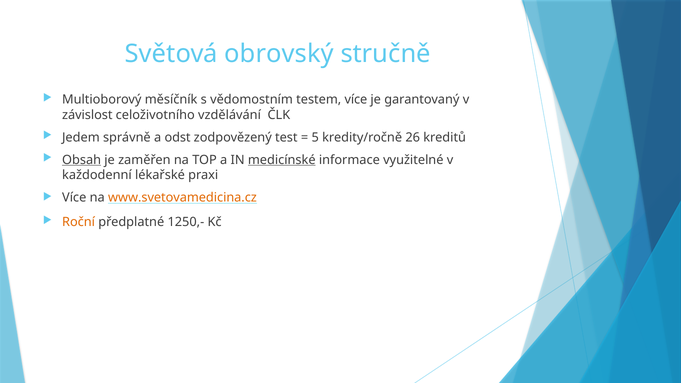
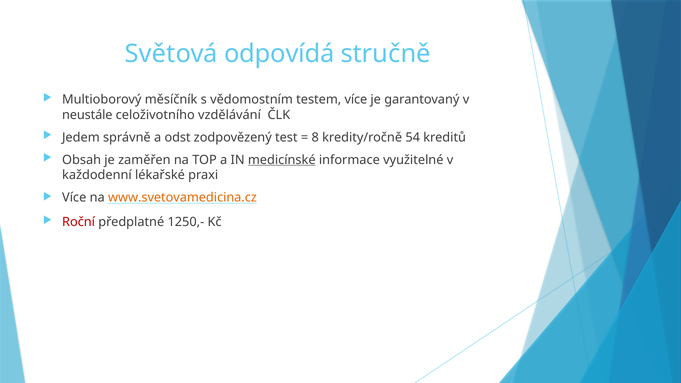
obrovský: obrovský -> odpovídá (279, 54)
závislost: závislost -> neustále (87, 115)
5: 5 -> 8 (315, 137)
26: 26 -> 54 (413, 137)
Obsah underline: present -> none (82, 160)
Roční colour: orange -> red (79, 222)
